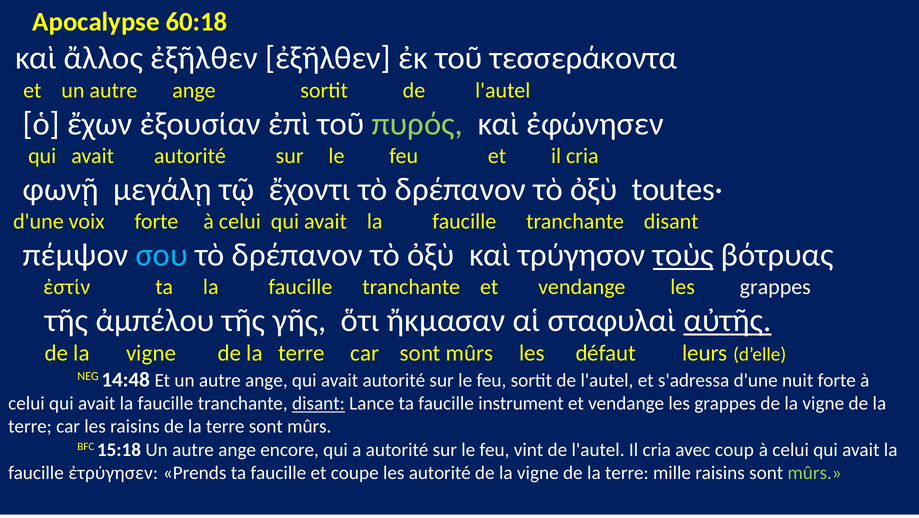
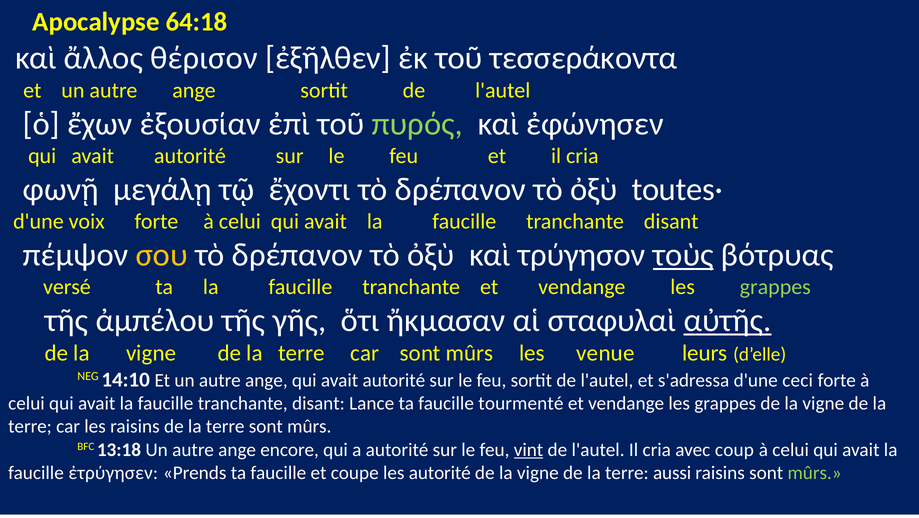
60:18: 60:18 -> 64:18 (196, 22)
ἄλλος ἐξῆλθεν: ἐξῆλθεν -> θέρισον (204, 58)
σου colour: light blue -> yellow (162, 255)
ἐστίν: ἐστίν -> versé (67, 287)
grappes colour: white -> light green (775, 287)
défaut: défaut -> venue (605, 353)
14:48: 14:48 -> 14:10 (126, 380)
nuit: nuit -> ceci (798, 380)
disant underline: present -> none (318, 404)
instrument: instrument -> tourmenté (521, 404)
15:18: 15:18 -> 13:18 (119, 450)
vint underline: none -> present (529, 450)
mille: mille -> aussi (672, 473)
